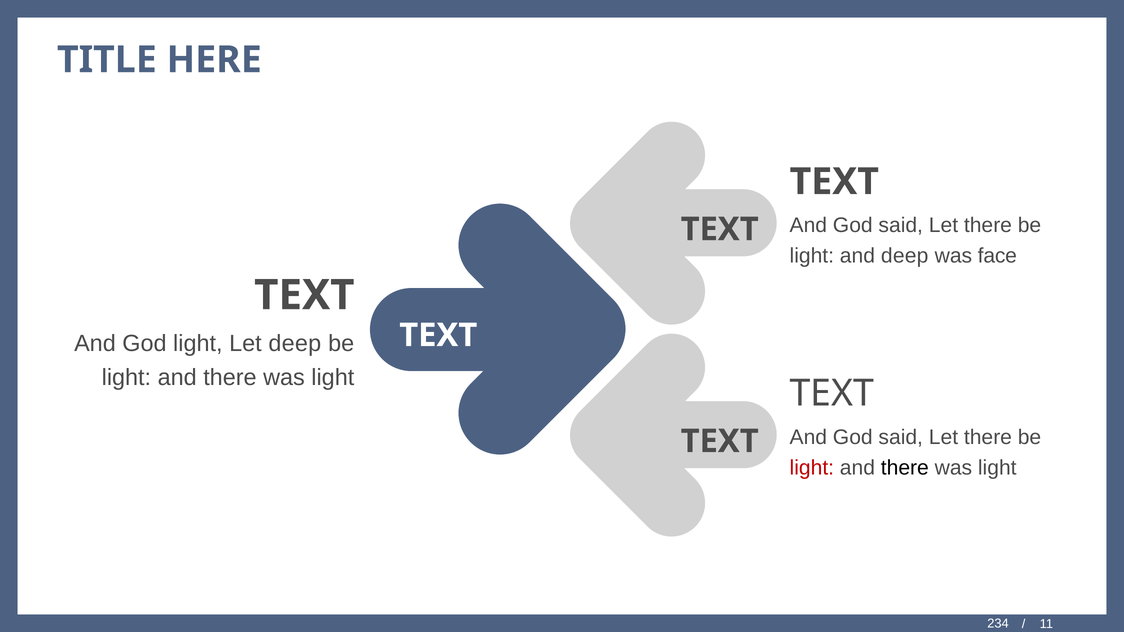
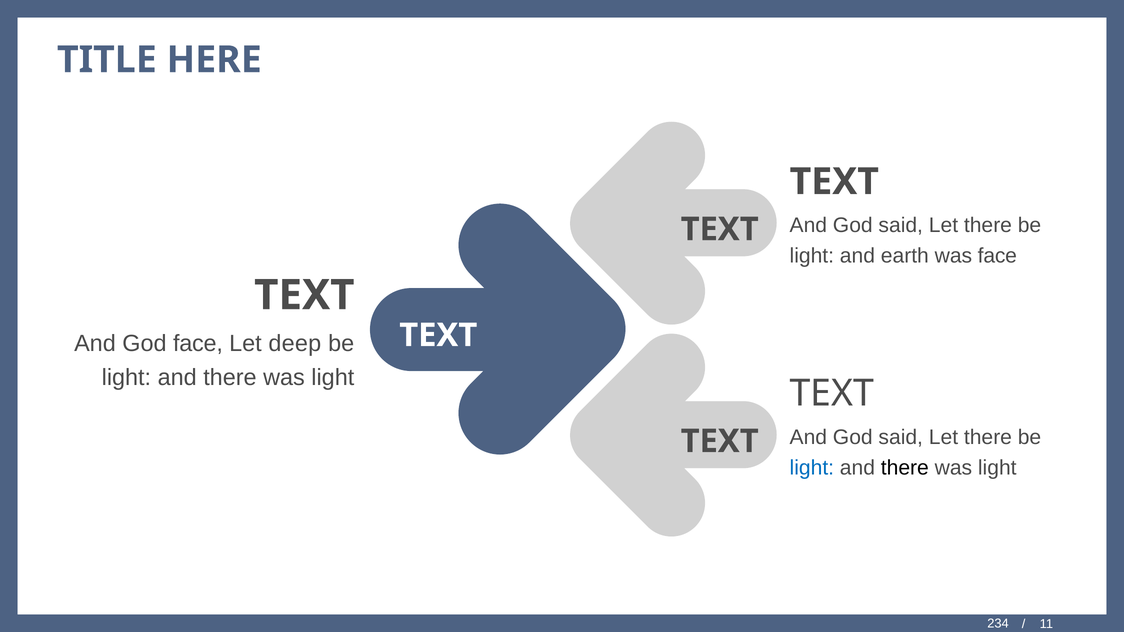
and deep: deep -> earth (905, 256)
God light: light -> face (198, 344)
light colour: red -> blue (812, 468)
